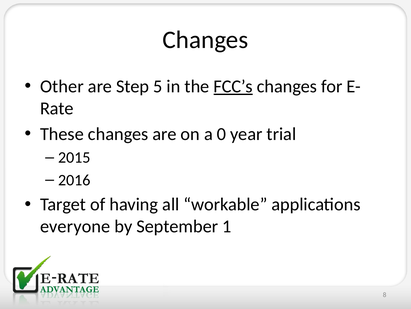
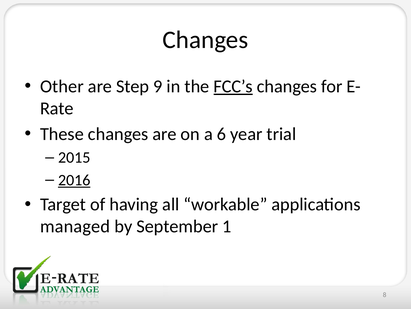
5: 5 -> 9 (158, 86)
0: 0 -> 6 (221, 134)
2016 underline: none -> present (74, 180)
everyone: everyone -> managed (75, 226)
